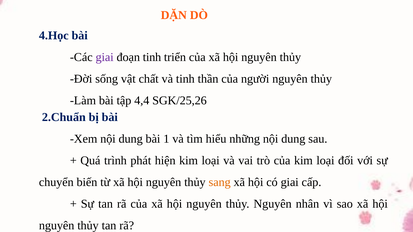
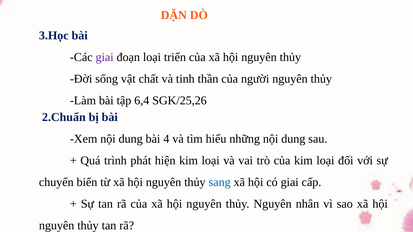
4.Học: 4.Học -> 3.Học (54, 36)
đoạn tinh: tinh -> loại (152, 57)
4,4: 4,4 -> 6,4 (142, 101)
1: 1 -> 4 (166, 139)
sang colour: orange -> blue (220, 182)
